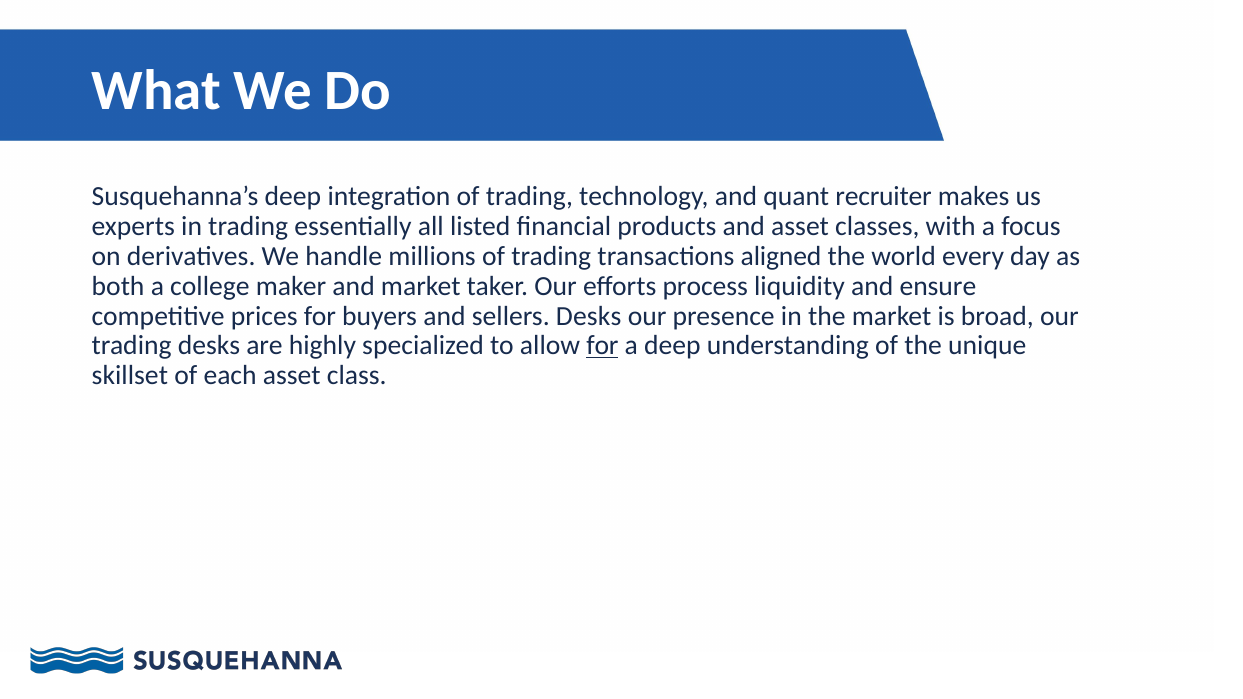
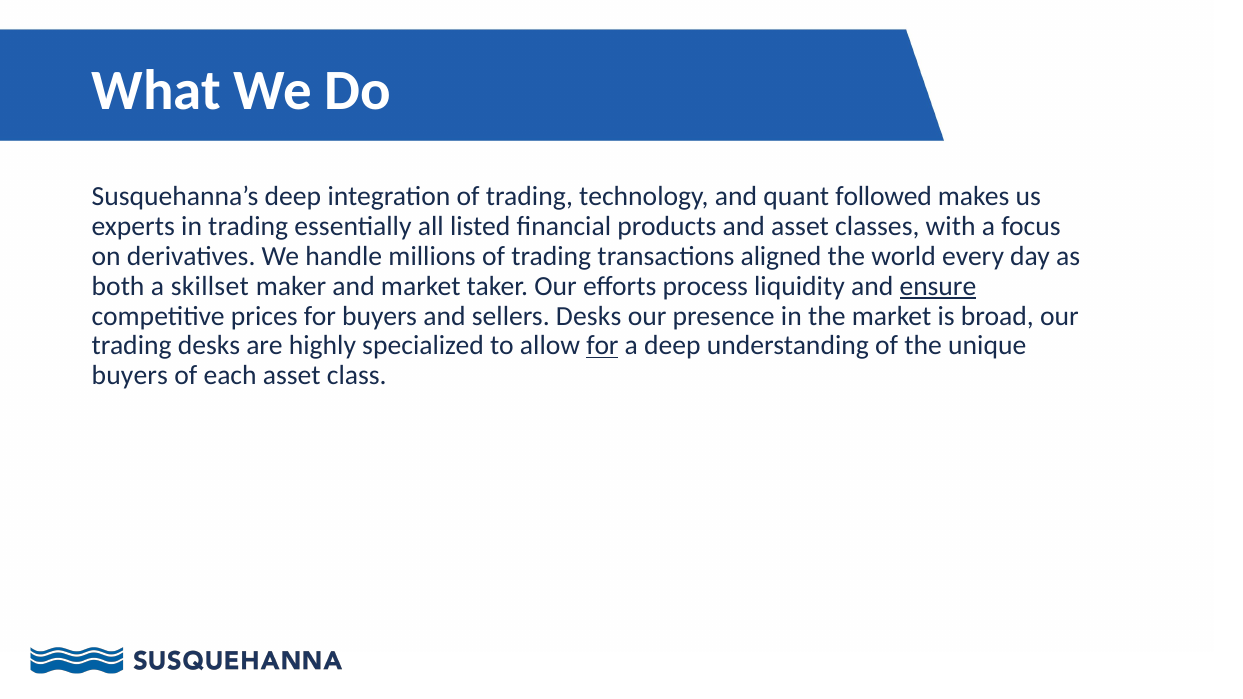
recruiter: recruiter -> followed (884, 197)
college: college -> skillset (210, 286)
ensure underline: none -> present (938, 286)
skillset: skillset -> buyers (130, 376)
